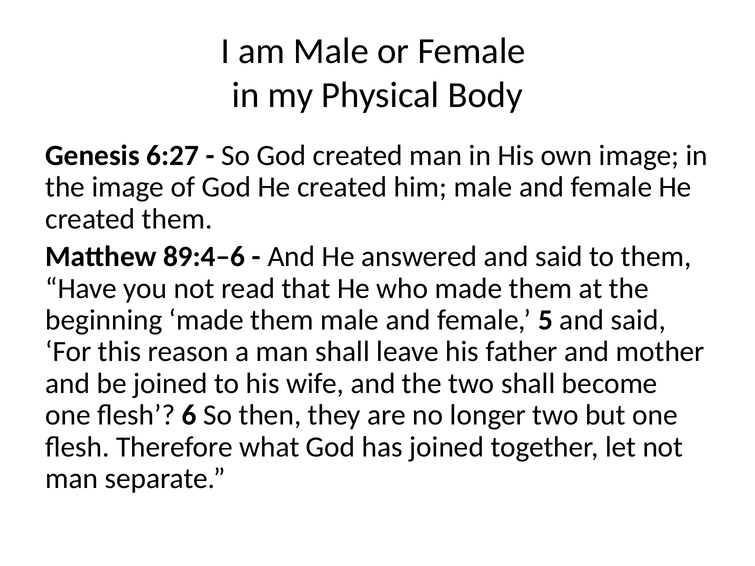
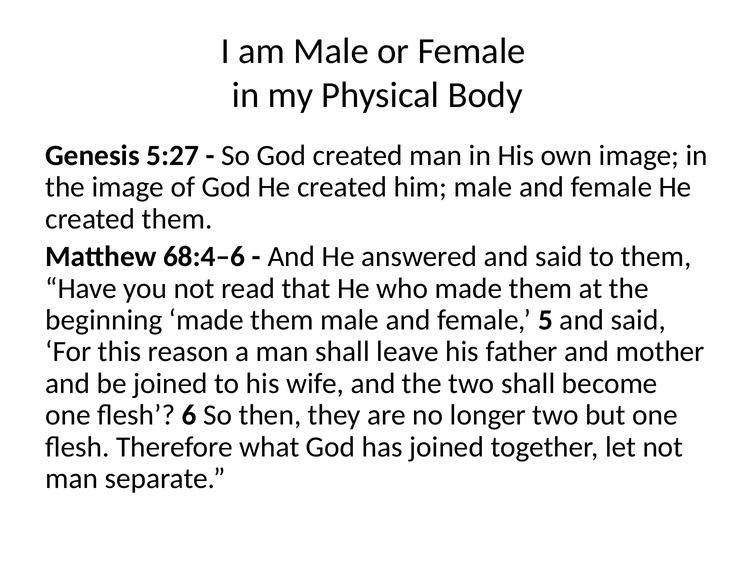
6:27: 6:27 -> 5:27 (173, 156)
89:4–6: 89:4–6 -> 68:4–6 (204, 257)
